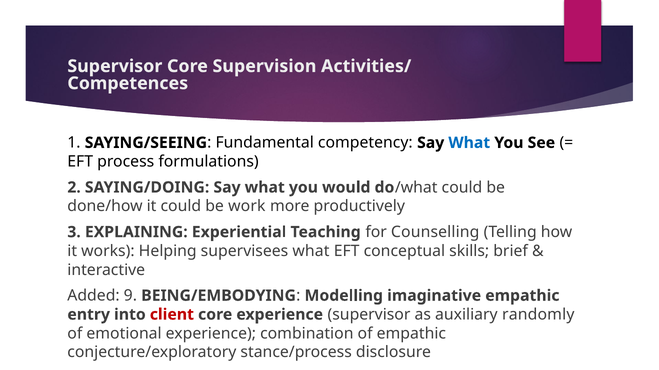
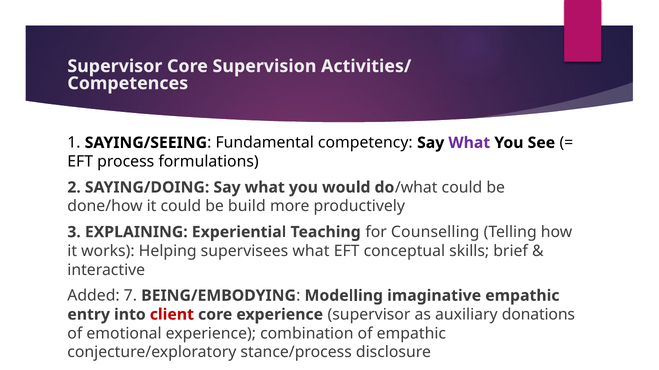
What colour: blue -> purple (469, 143)
work: work -> build (247, 207)
9: 9 -> 7 (130, 296)
randomly: randomly -> donations (538, 315)
